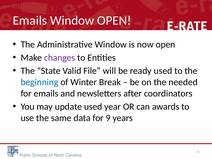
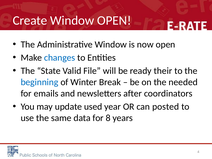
Emails: Emails -> Create (30, 21)
changes colour: purple -> blue (60, 58)
ready used: used -> their (163, 71)
awards: awards -> posted (166, 107)
9: 9 -> 8 (108, 118)
